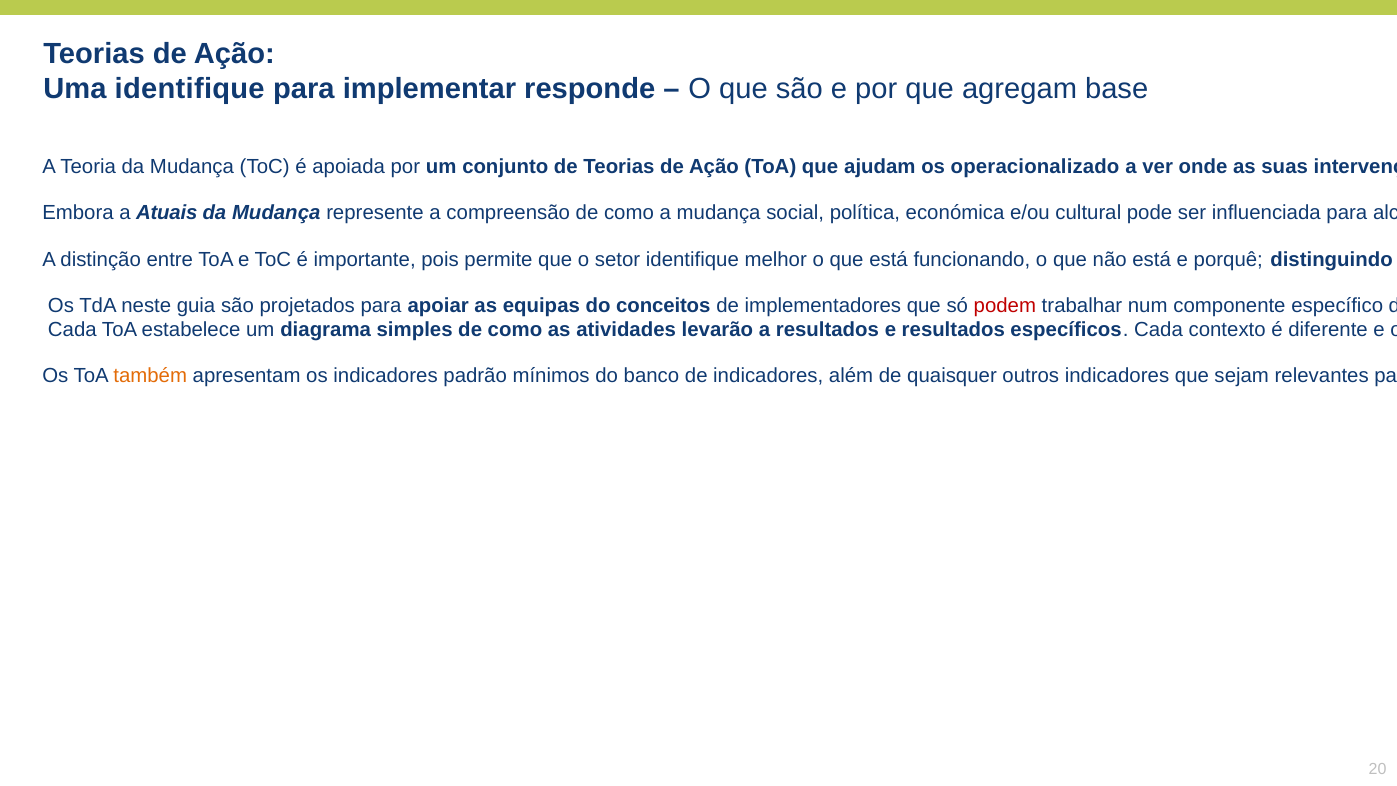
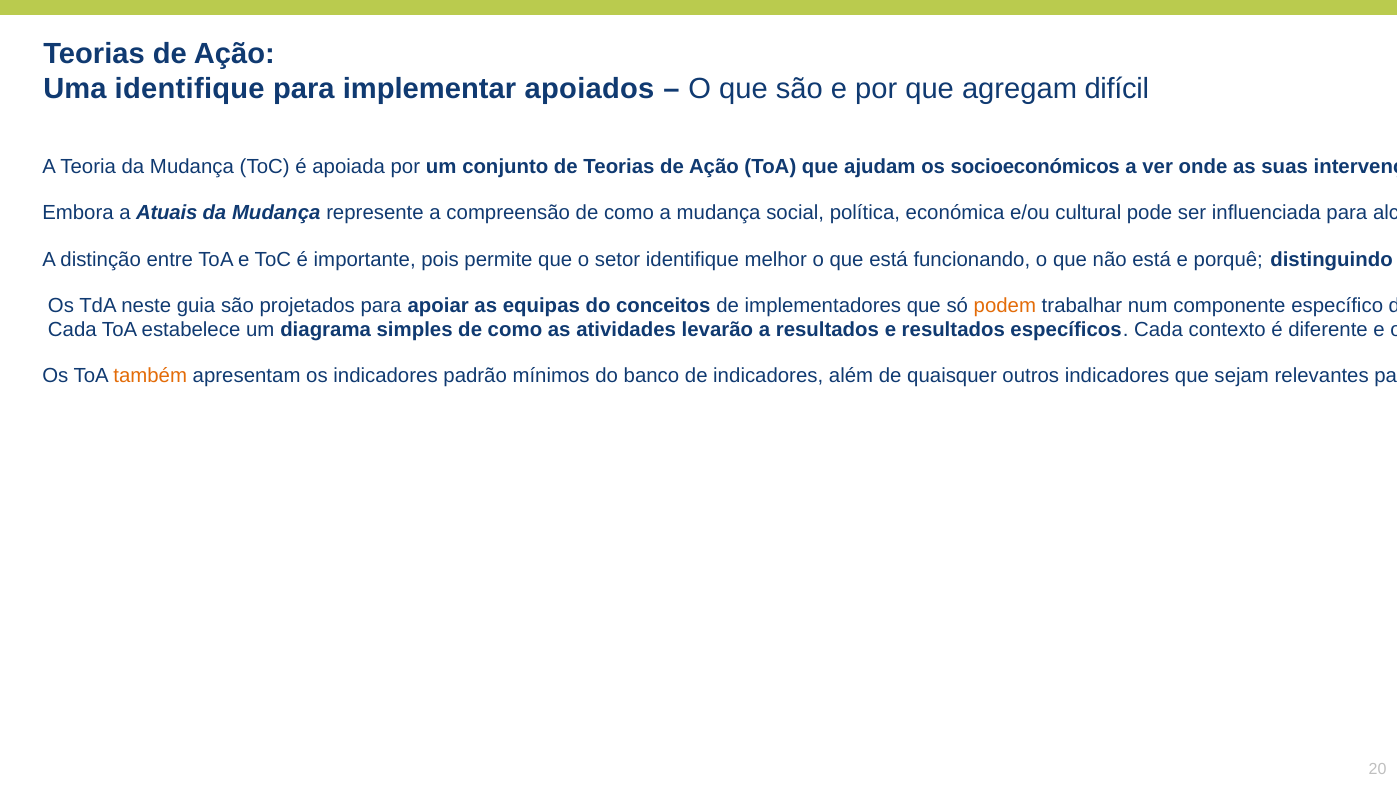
responde: responde -> apoiados (590, 89)
base: base -> difícil (1117, 89)
operacionalizado: operacionalizado -> socioeconómicos (1035, 166)
podem colour: red -> orange (1005, 306)
